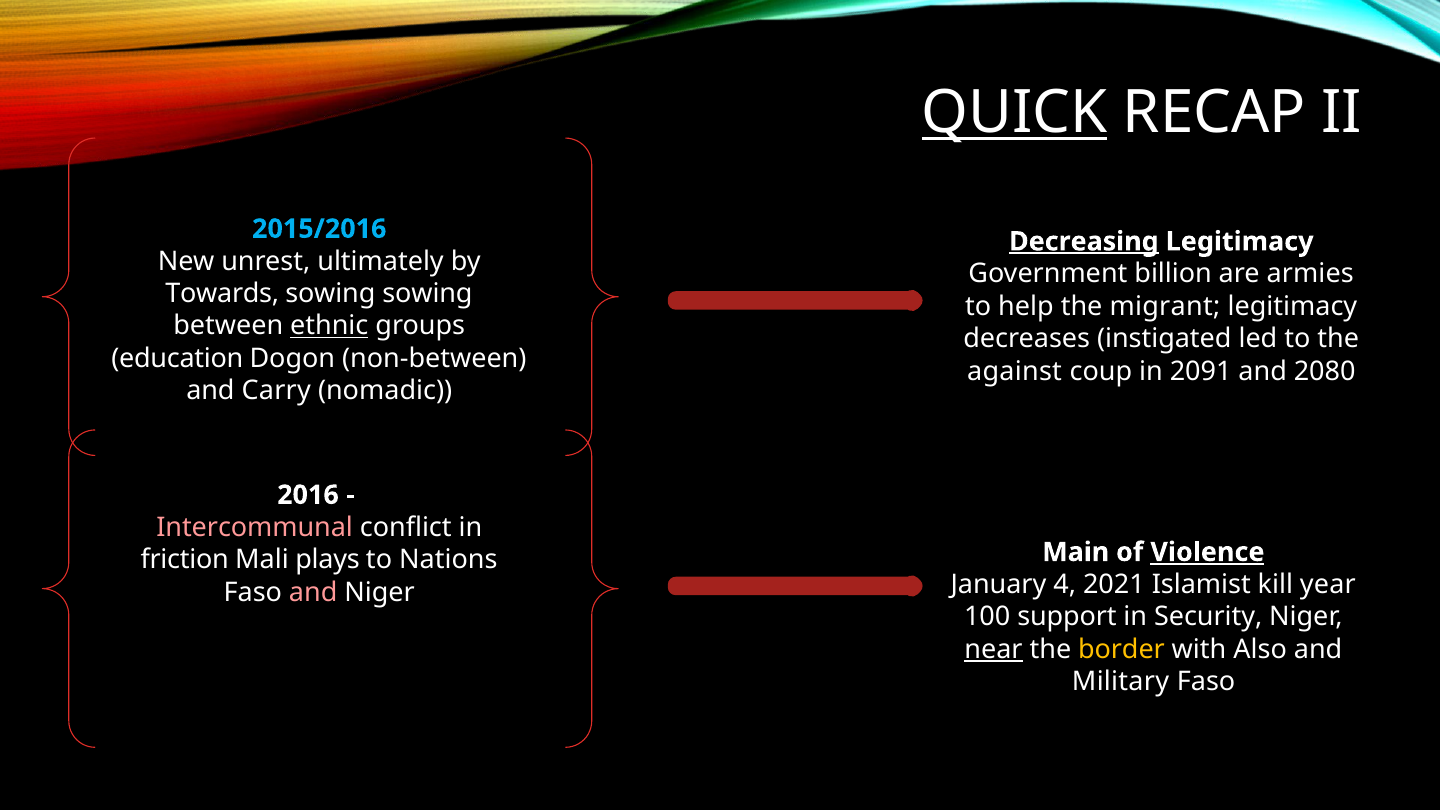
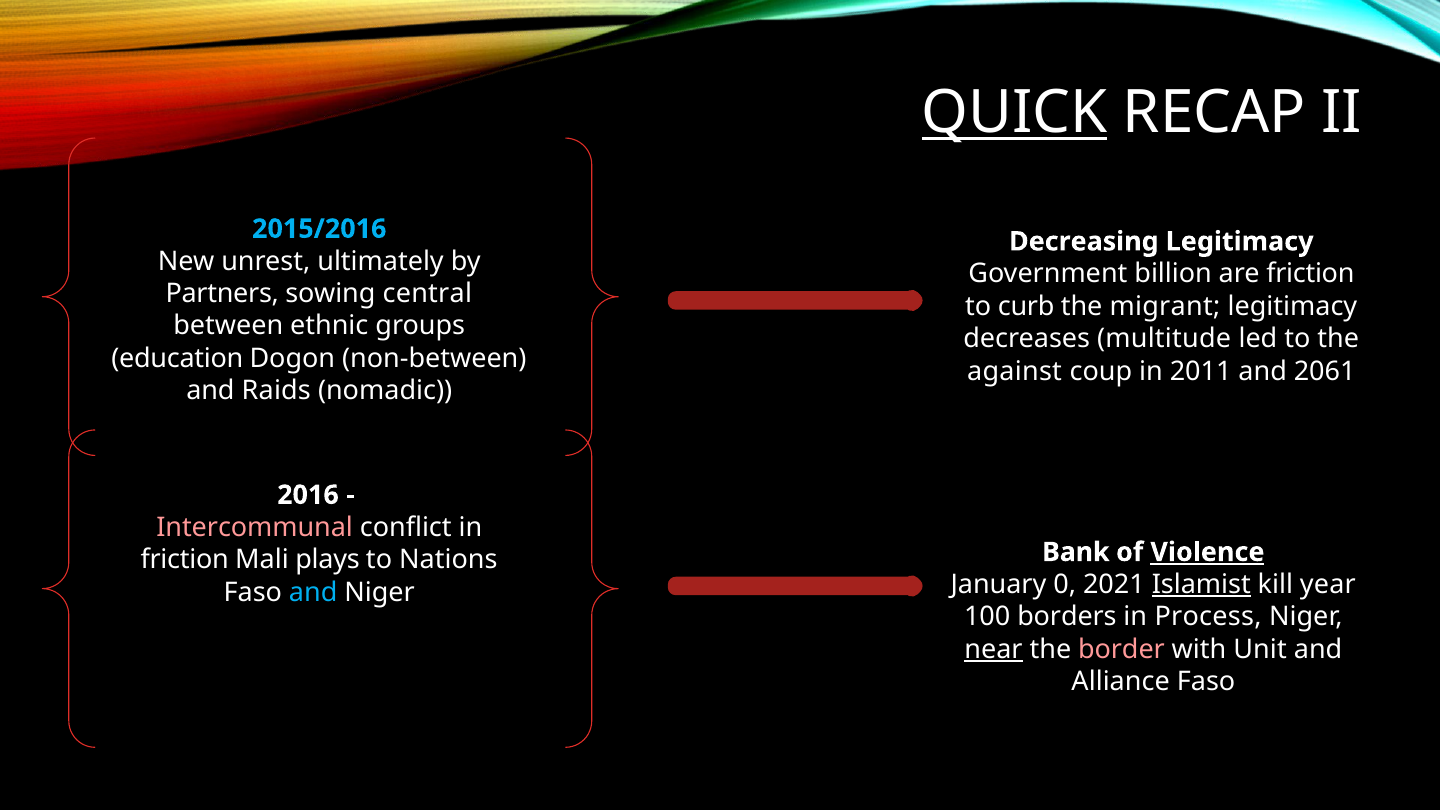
Decreasing underline: present -> none (1084, 242)
are armies: armies -> friction (1310, 274)
Towards: Towards -> Partners (222, 294)
sowing sowing: sowing -> central (427, 294)
help: help -> curb (1026, 306)
ethnic underline: present -> none (329, 326)
instigated: instigated -> multitude (1164, 339)
2091: 2091 -> 2011 (1201, 371)
2080: 2080 -> 2061 (1325, 371)
Carry: Carry -> Raids (276, 391)
Main: Main -> Bank (1076, 552)
4: 4 -> 0 (1065, 585)
Islamist underline: none -> present (1201, 585)
and colour: pink -> light blue (313, 592)
support: support -> borders (1067, 617)
Security: Security -> Process (1208, 617)
border colour: yellow -> pink (1121, 649)
Also: Also -> Unit (1260, 649)
Military: Military -> Alliance (1121, 682)
